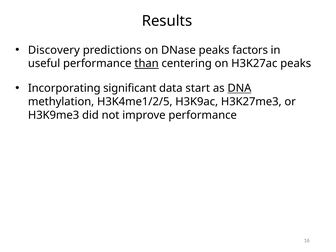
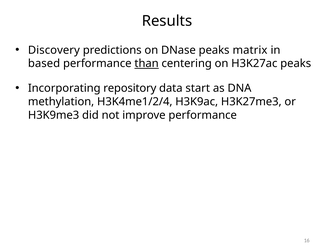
factors: factors -> matrix (250, 50)
useful: useful -> based (44, 64)
significant: significant -> repository (130, 88)
DNA underline: present -> none (239, 88)
H3K4me1/2/5: H3K4me1/2/5 -> H3K4me1/2/4 (135, 102)
